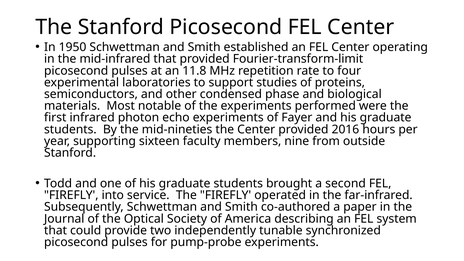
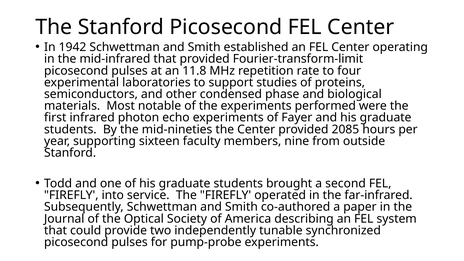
1950: 1950 -> 1942 (73, 47)
2016: 2016 -> 2085 (345, 129)
